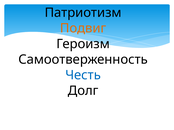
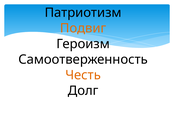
Честь colour: blue -> orange (83, 75)
